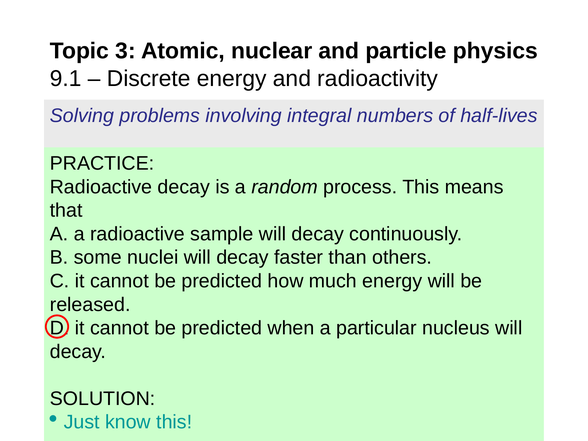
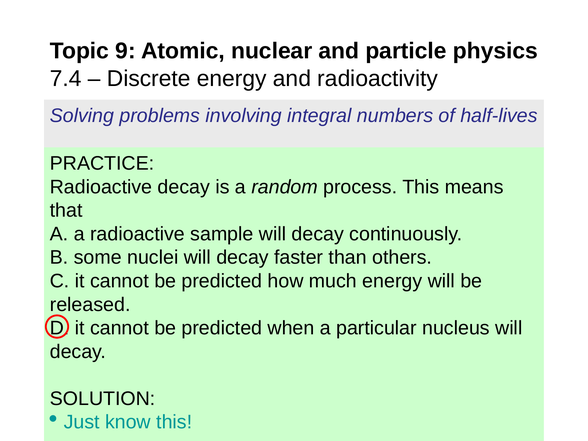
3: 3 -> 9 (125, 51)
9.1: 9.1 -> 7.4 (66, 78)
